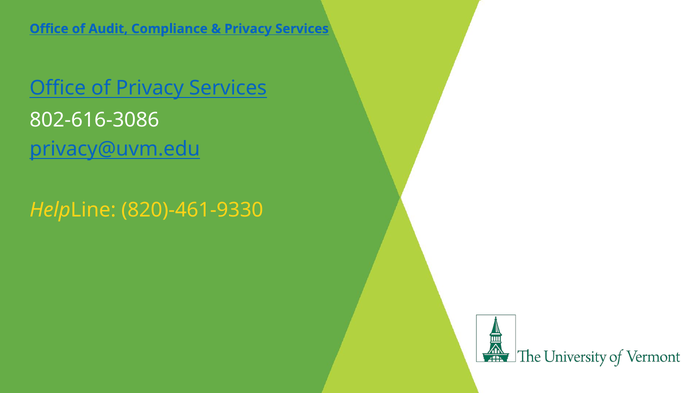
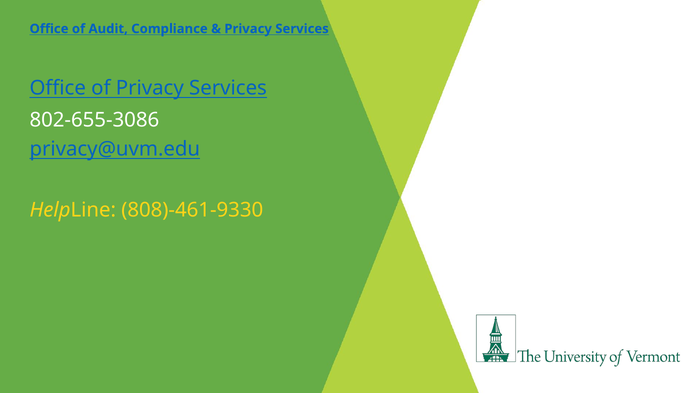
802-616-3086: 802-616-3086 -> 802-655-3086 (94, 121)
820)-461-9330: 820)-461-9330 -> 808)-461-9330 (192, 210)
